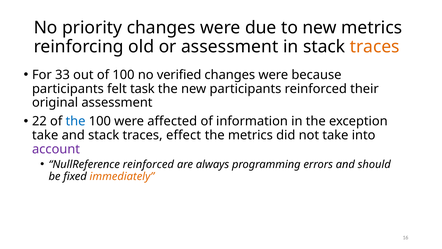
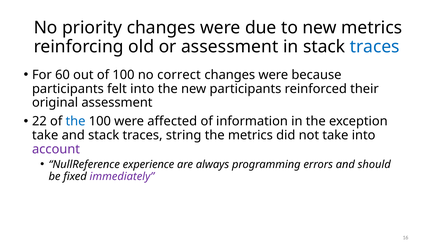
traces colour: orange -> blue (375, 47)
33: 33 -> 60 (62, 75)
verified: verified -> correct (179, 75)
felt task: task -> into (142, 89)
effect: effect -> string (184, 135)
NullReference reinforced: reinforced -> experience (148, 164)
immediately colour: orange -> purple (122, 176)
